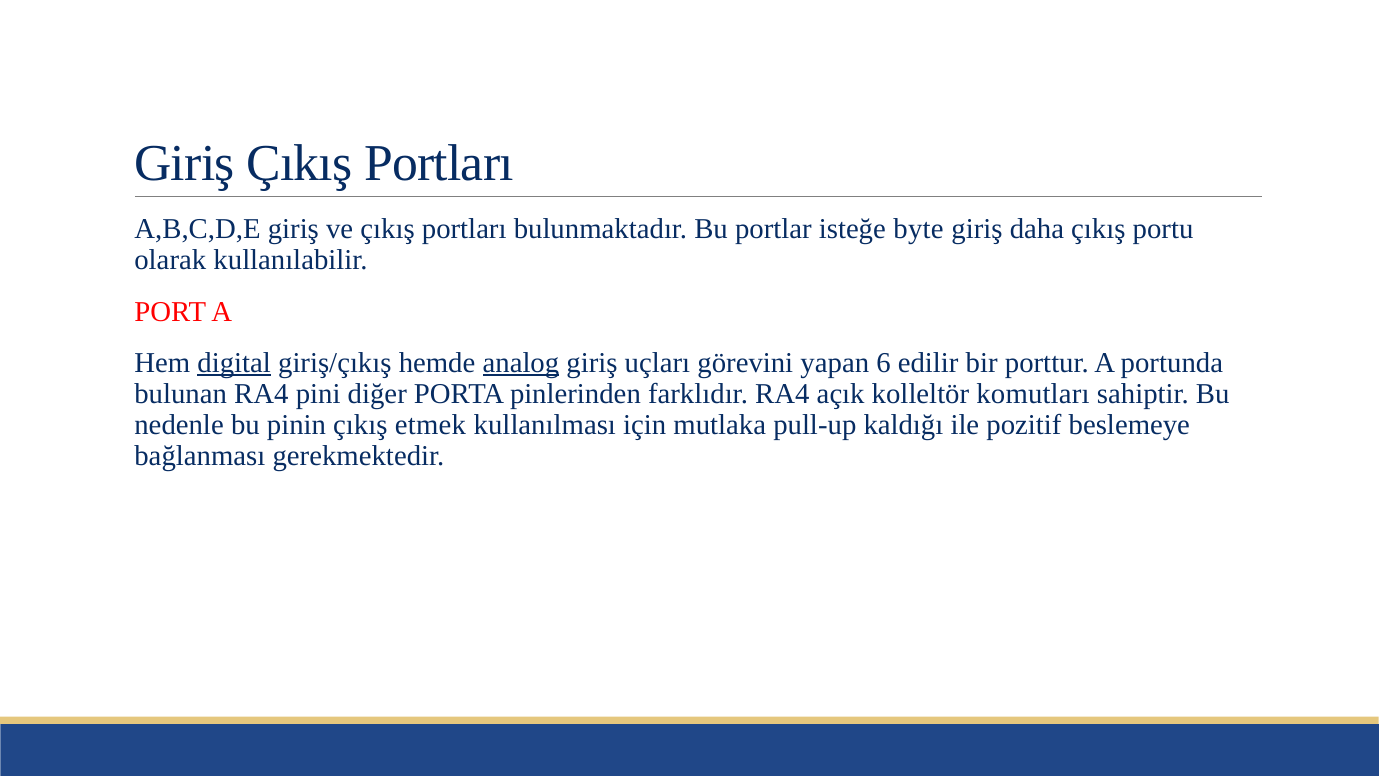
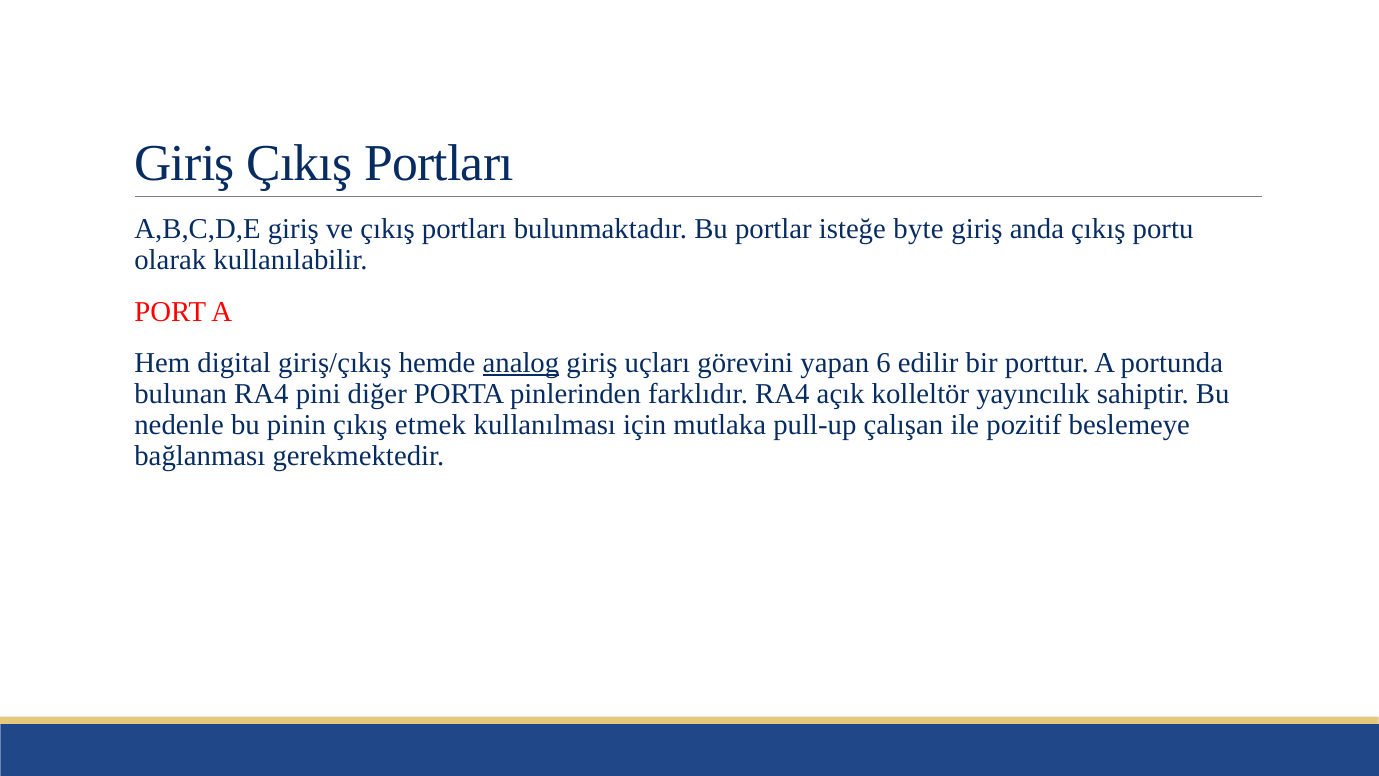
daha: daha -> anda (1037, 229)
digital underline: present -> none (234, 363)
komutları: komutları -> yayıncılık (1033, 394)
kaldığı: kaldığı -> çalışan (903, 425)
